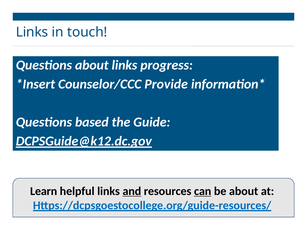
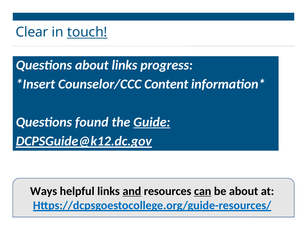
Links: Links -> Clear (32, 32)
touch underline: none -> present (87, 32)
Provide: Provide -> Content (166, 84)
based: based -> found (92, 122)
Guide underline: none -> present (152, 122)
Learn: Learn -> Ways (44, 191)
